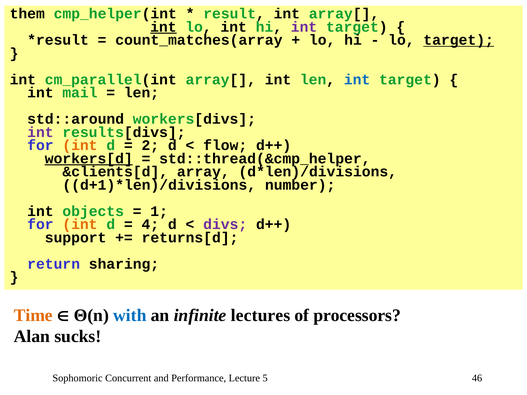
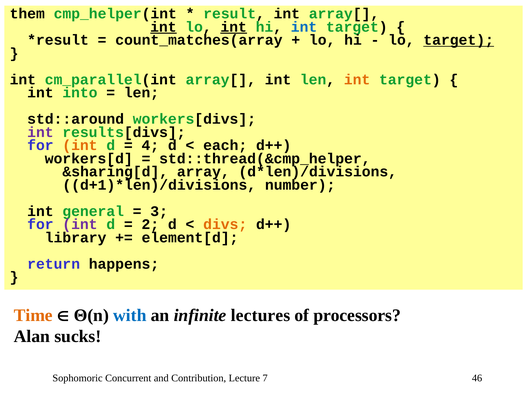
int underline: none -> present (234, 27)
int colour: purple -> blue (304, 27)
int colour: blue -> orange (357, 80)
mail: mail -> into (80, 93)
2: 2 -> 4 (150, 145)
flow: flow -> each (225, 145)
workers[d underline: present -> none (89, 159)
&clients[d: &clients[d -> &sharing[d (115, 172)
objects: objects -> general (93, 211)
1: 1 -> 3 (159, 211)
int colour: orange -> purple (80, 225)
4: 4 -> 2 (150, 225)
divs colour: purple -> orange (225, 225)
support: support -> library (76, 238)
returns[d: returns[d -> element[d (190, 238)
sharing: sharing -> happens (124, 264)
and Performance: Performance -> Contribution (199, 378)
5: 5 -> 7 (265, 378)
